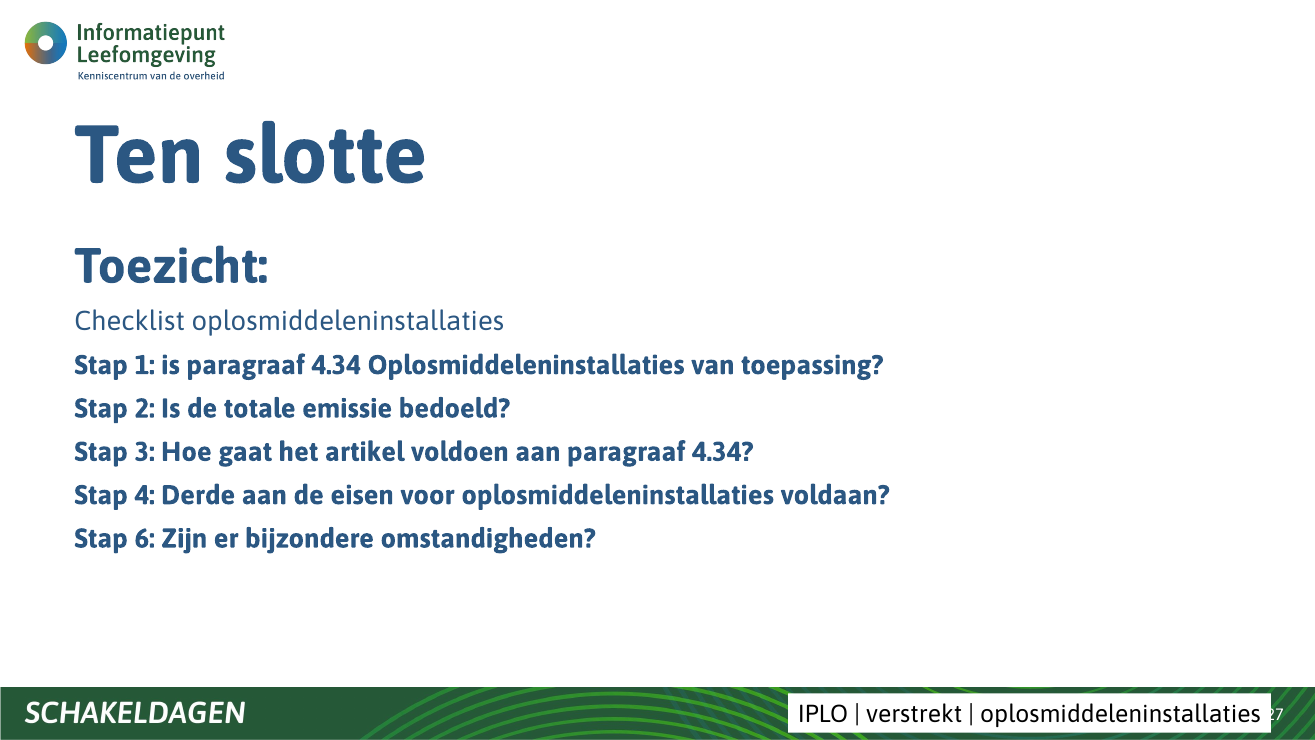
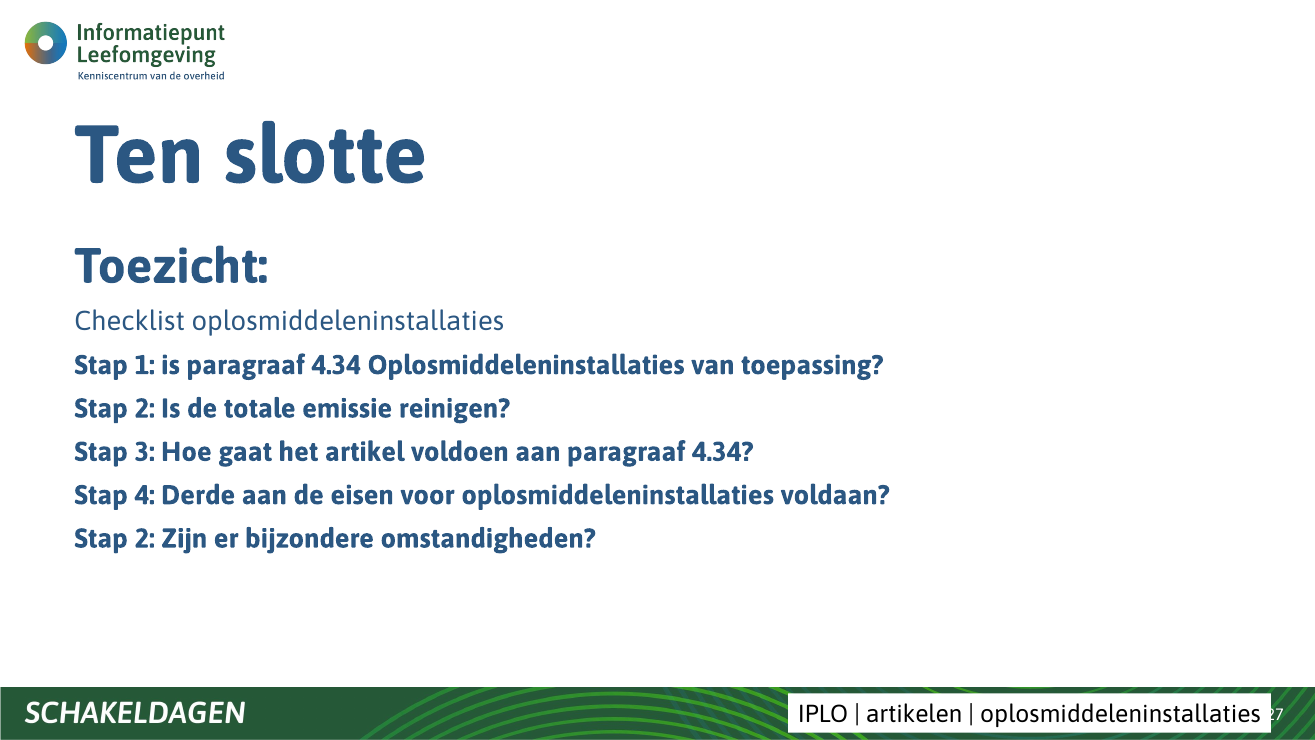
bedoeld: bedoeld -> reinigen (455, 408)
6: 6 -> 2 (145, 538)
verstrekt: verstrekt -> artikelen (914, 714)
